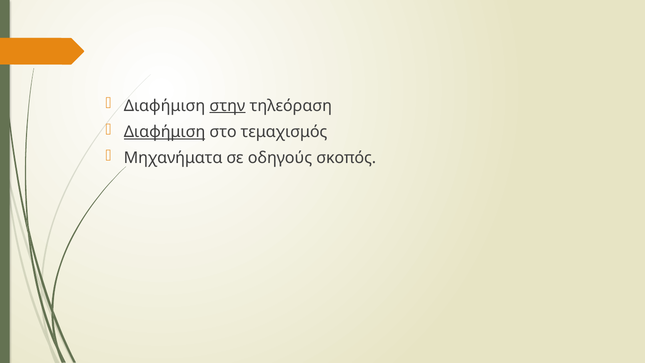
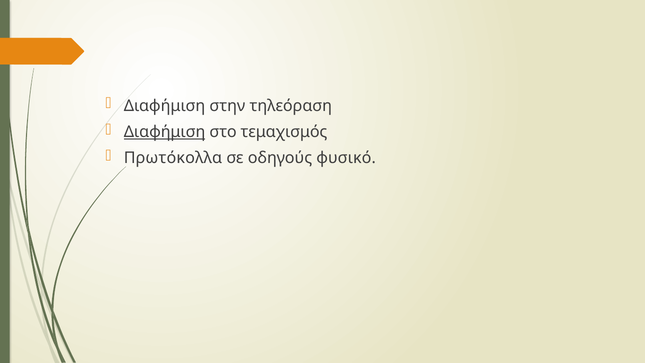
στην underline: present -> none (227, 106)
Μηχανήματα: Μηχανήματα -> Πρωτόκολλα (173, 158)
σκοπός: σκοπός -> φυσικό (346, 158)
